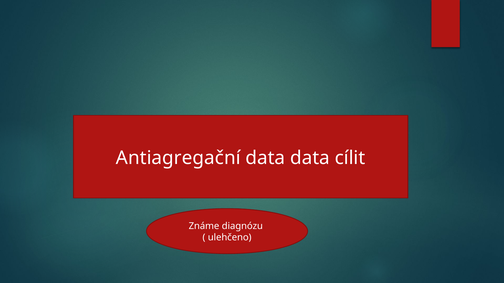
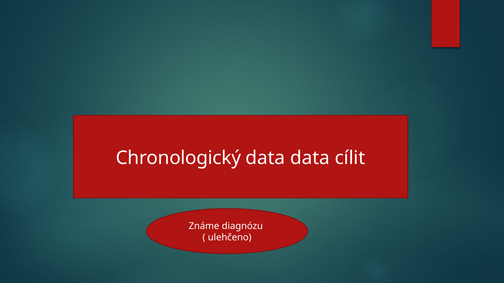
Antiagregační: Antiagregační -> Chronologický (178, 158)
